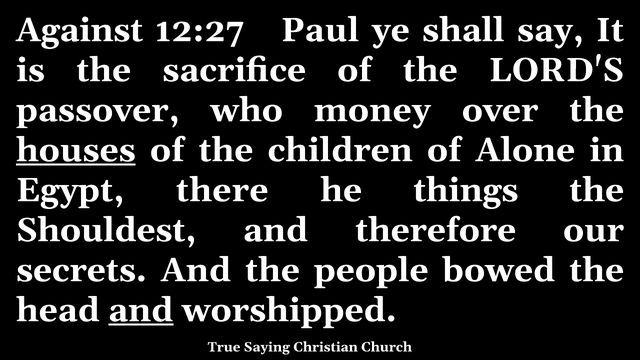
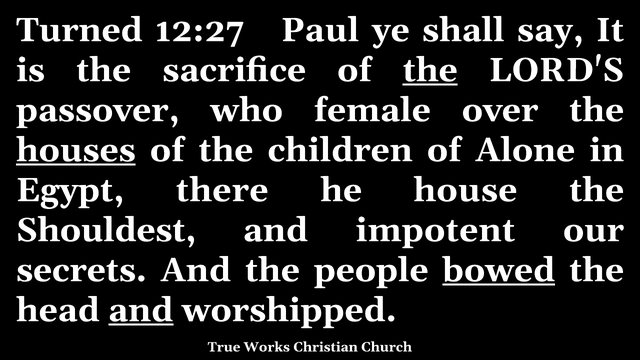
Against: Against -> Turned (79, 30)
the underline: none -> present (430, 70)
money: money -> female (372, 110)
things: things -> house (465, 190)
therefore: therefore -> impotent (435, 230)
bowed underline: none -> present (499, 270)
Saying: Saying -> Works (267, 347)
